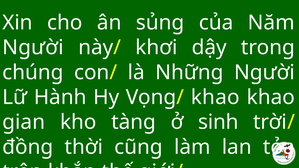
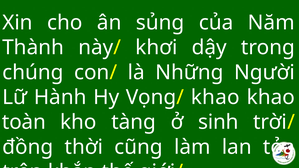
Người: Người -> Thành (33, 48)
gian: gian -> toàn (24, 122)
